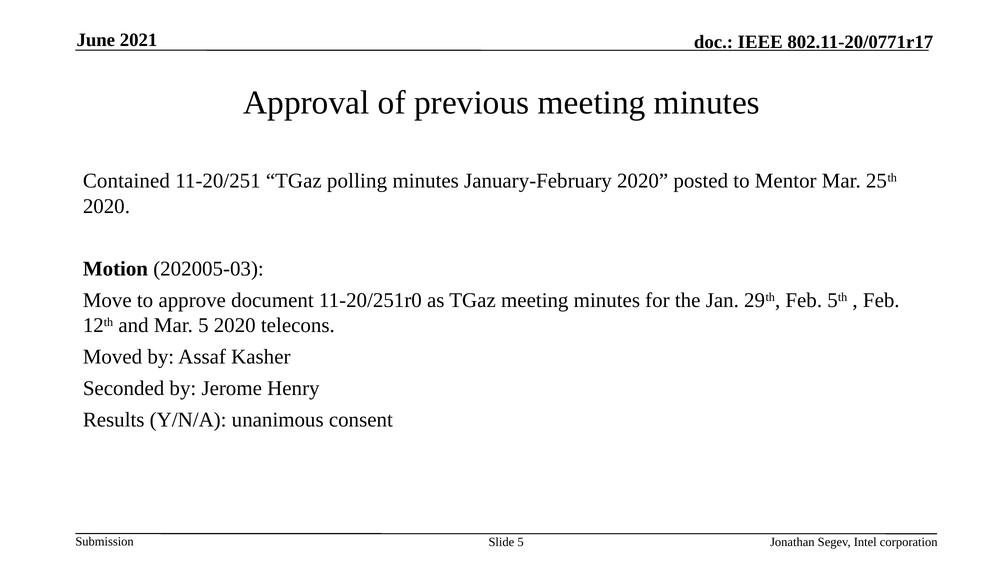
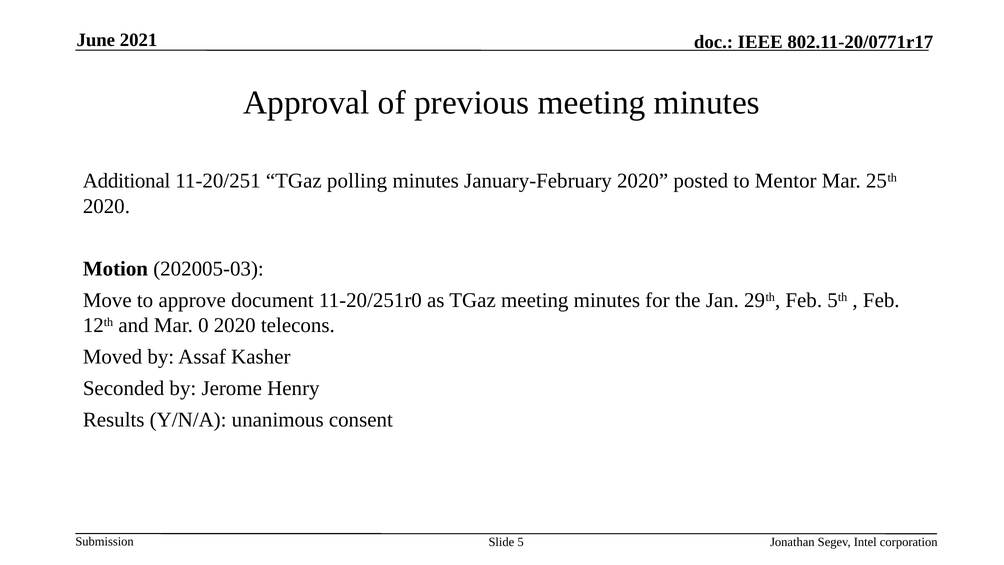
Contained: Contained -> Additional (127, 181)
Mar 5: 5 -> 0 (203, 325)
